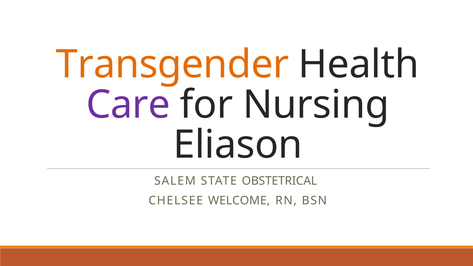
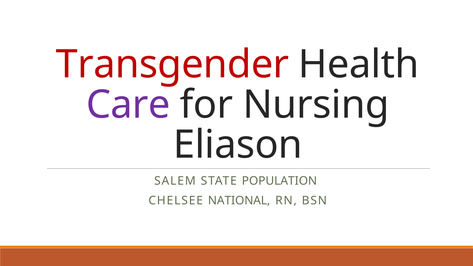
Transgender colour: orange -> red (173, 65)
OBSTETRICAL: OBSTETRICAL -> POPULATION (279, 181)
WELCOME: WELCOME -> NATIONAL (239, 201)
